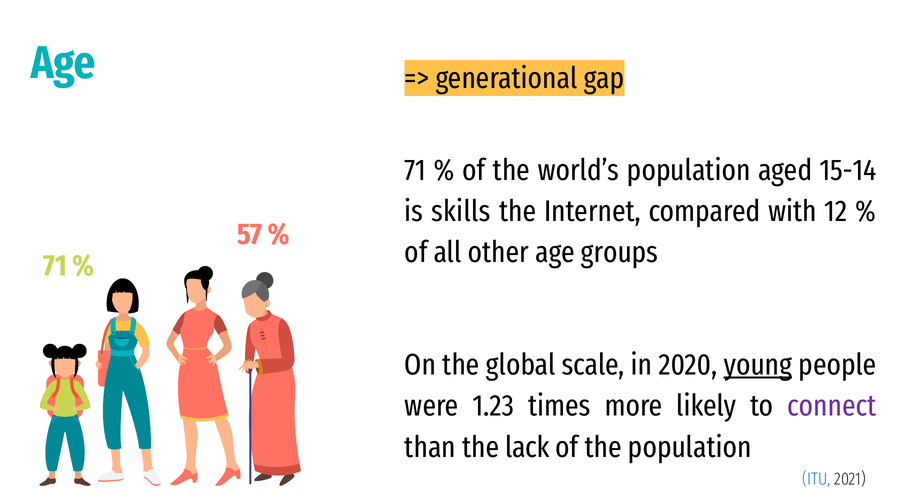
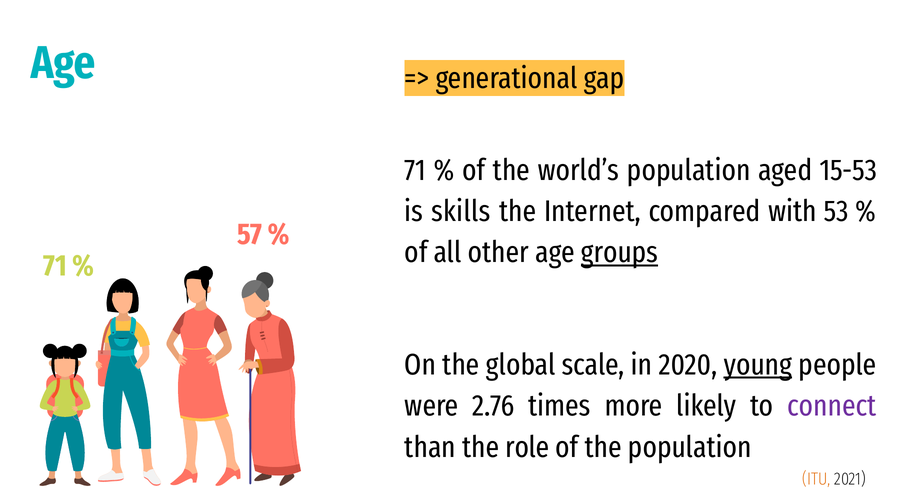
15-14: 15-14 -> 15-53 (848, 170)
12: 12 -> 53 (836, 212)
groups underline: none -> present (620, 253)
1.23: 1.23 -> 2.76 (494, 406)
lack: lack -> role (527, 448)
ITU colour: blue -> orange (816, 479)
